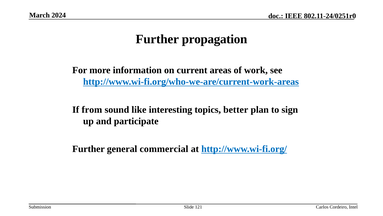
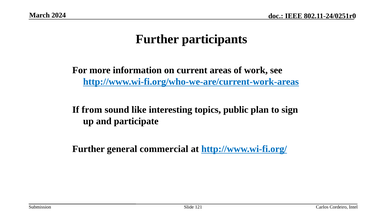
propagation: propagation -> participants (214, 39)
better: better -> public (236, 109)
